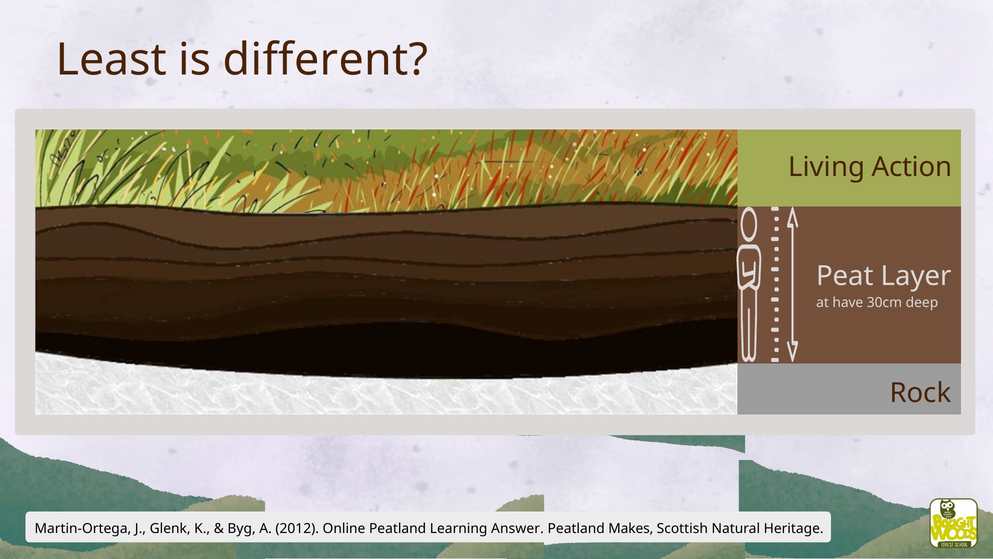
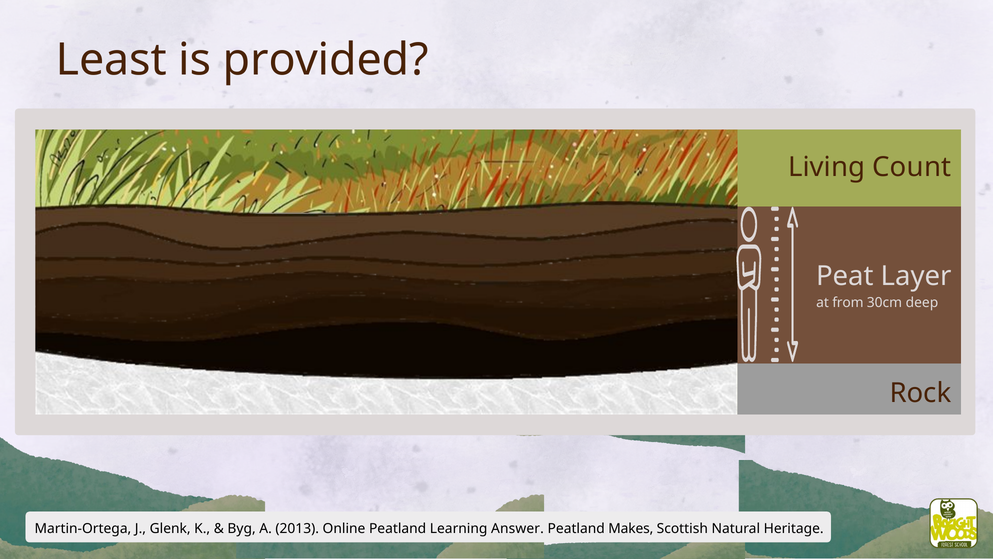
different: different -> provided (326, 60)
Action: Action -> Count (912, 167)
have: have -> from (848, 302)
2012: 2012 -> 2013 (297, 528)
